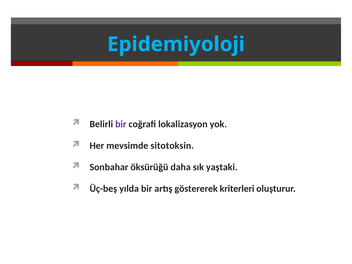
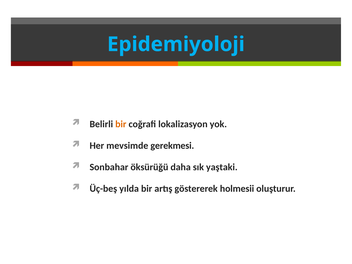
bir colour: purple -> orange (121, 124)
sitotoksin: sitotoksin -> gerekmesi (172, 146)
kriterleri: kriterleri -> holmesii (237, 189)
